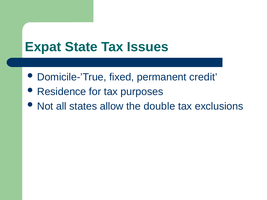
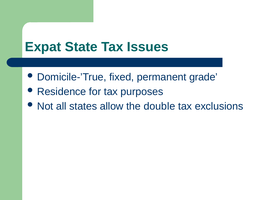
credit: credit -> grade (203, 77)
